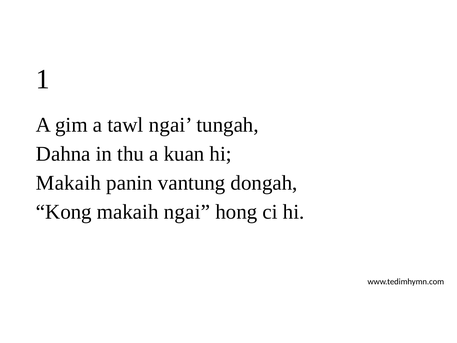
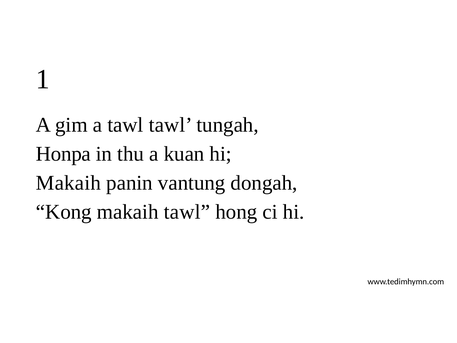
tawl ngai: ngai -> tawl (171, 125)
Dahna: Dahna -> Honpa (63, 154)
makaih ngai: ngai -> tawl (187, 212)
